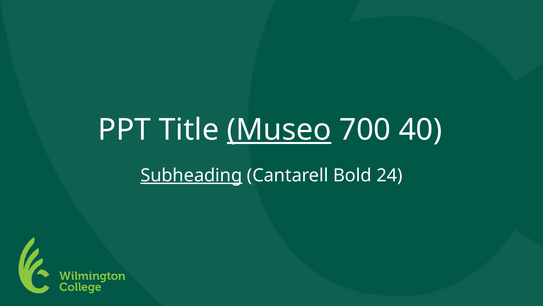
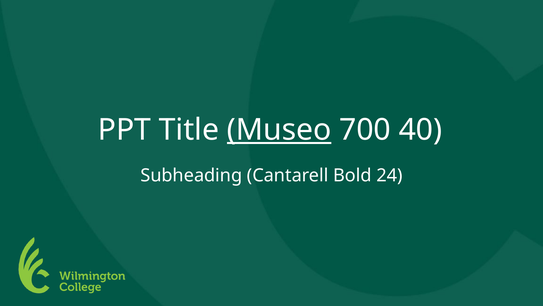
Subheading underline: present -> none (191, 175)
